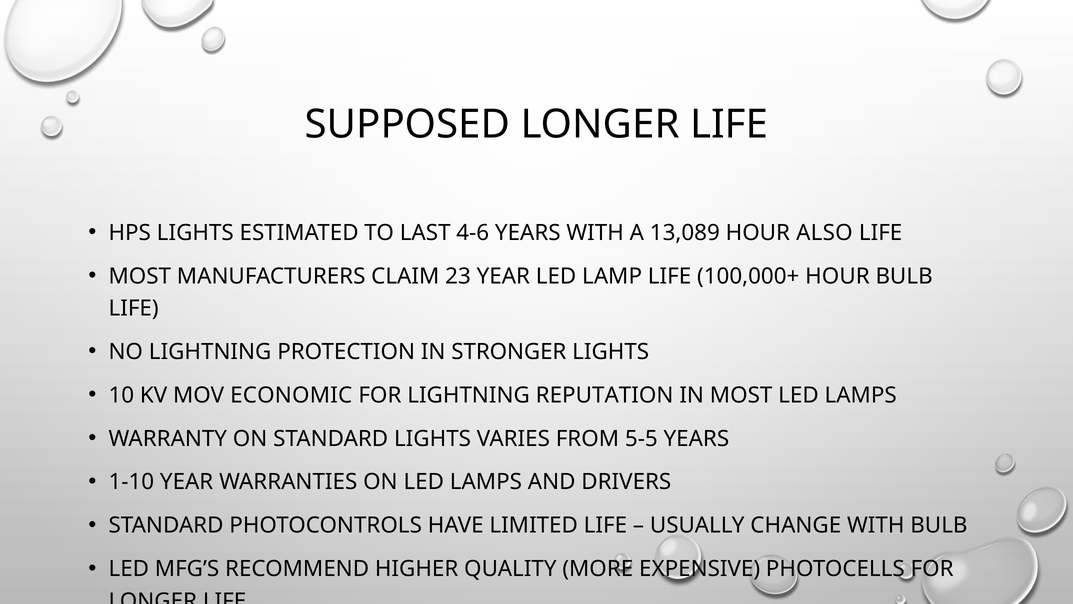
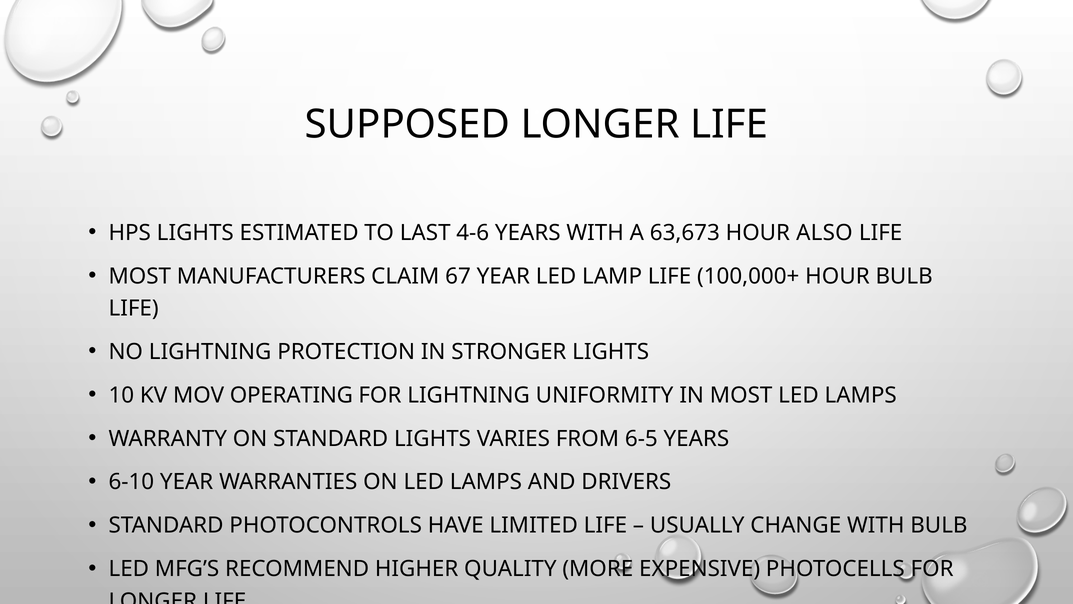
13,089: 13,089 -> 63,673 (685, 233)
23: 23 -> 67 (458, 276)
ECONOMIC: ECONOMIC -> OPERATING (291, 395)
REPUTATION: REPUTATION -> UNIFORMITY (605, 395)
5-5: 5-5 -> 6-5 (641, 438)
1-10: 1-10 -> 6-10 (131, 482)
